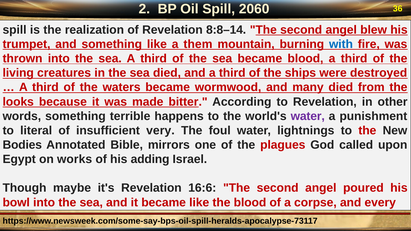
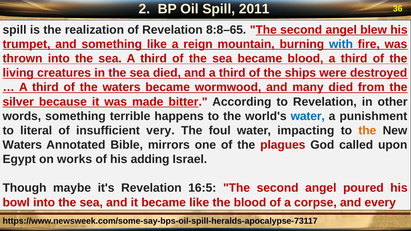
2060: 2060 -> 2011 (254, 9)
8:8–14: 8:8–14 -> 8:8–65 (226, 30)
them: them -> reign (198, 44)
looks: looks -> silver (18, 102)
water colour: purple -> blue (308, 116)
lightnings: lightnings -> impacting (306, 131)
the colour: red -> orange (367, 131)
Bodies: Bodies -> Waters (22, 145)
16:6: 16:6 -> 16:5 (202, 188)
